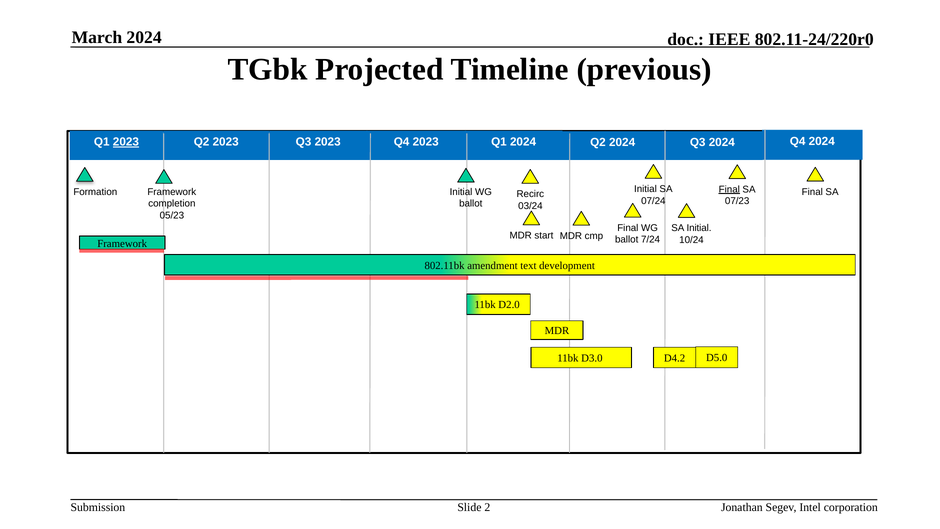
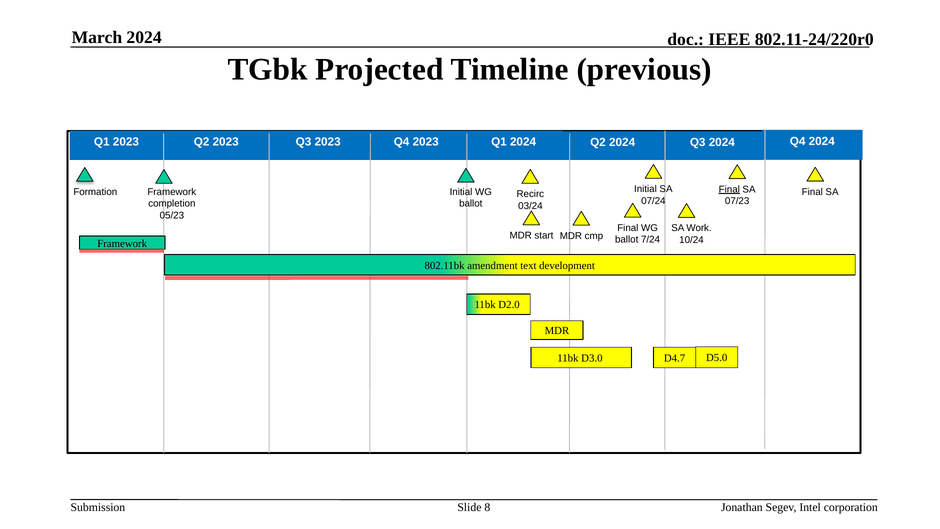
2023 underline: present -> none (126, 142)
SA Initial: Initial -> Work (699, 228)
D4.2: D4.2 -> D4.7 (675, 358)
2: 2 -> 8 (487, 507)
